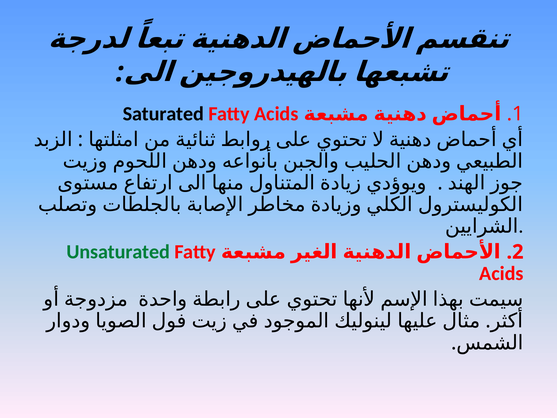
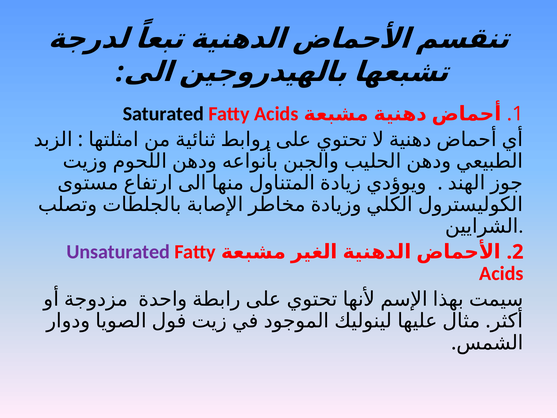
Unsaturated colour: green -> purple (118, 252)
